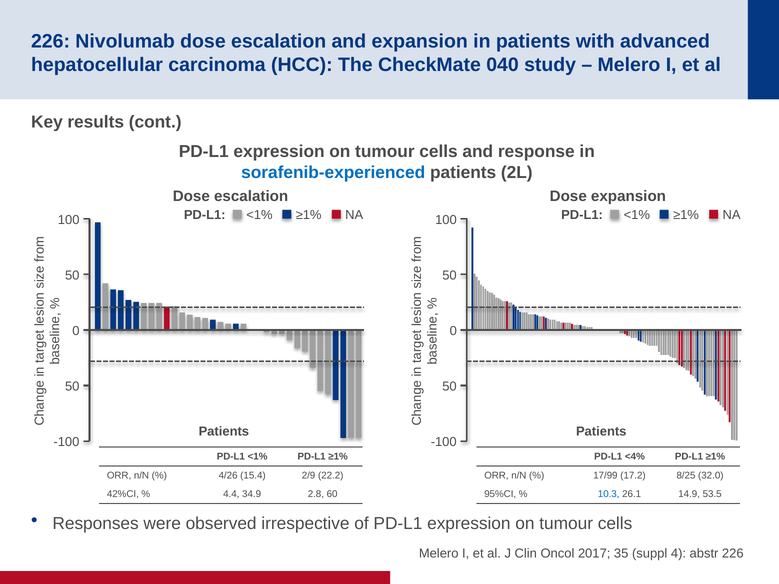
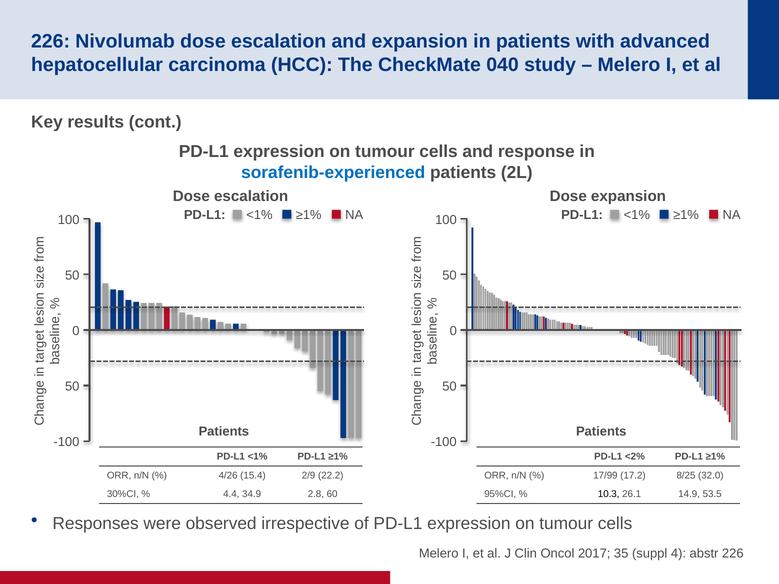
<4%: <4% -> <2% (635, 457)
42%CI: 42%CI -> 30%CI (123, 494)
10.3 colour: blue -> black (609, 494)
